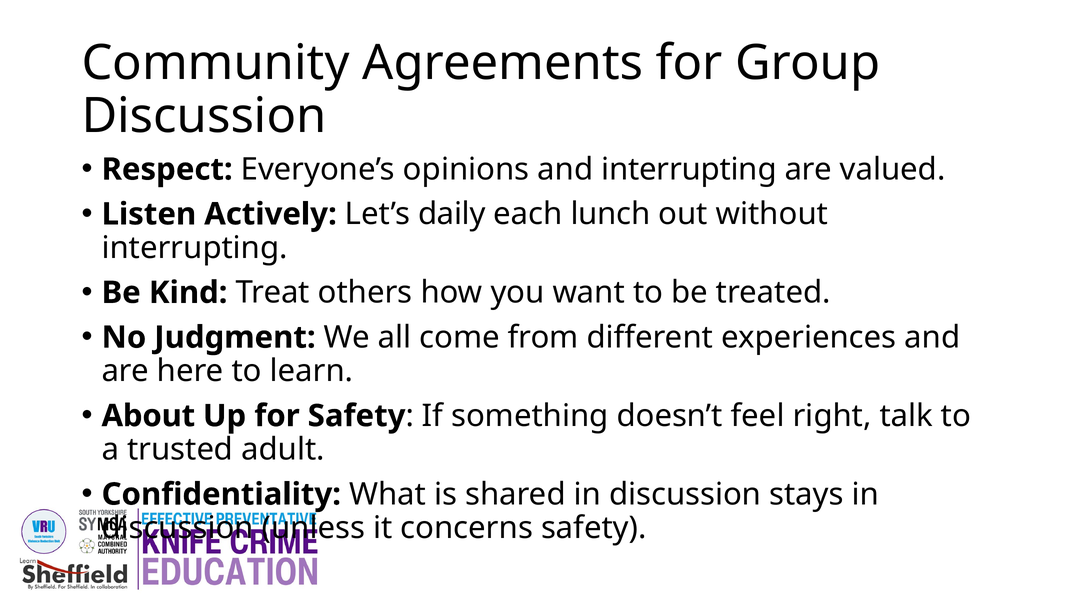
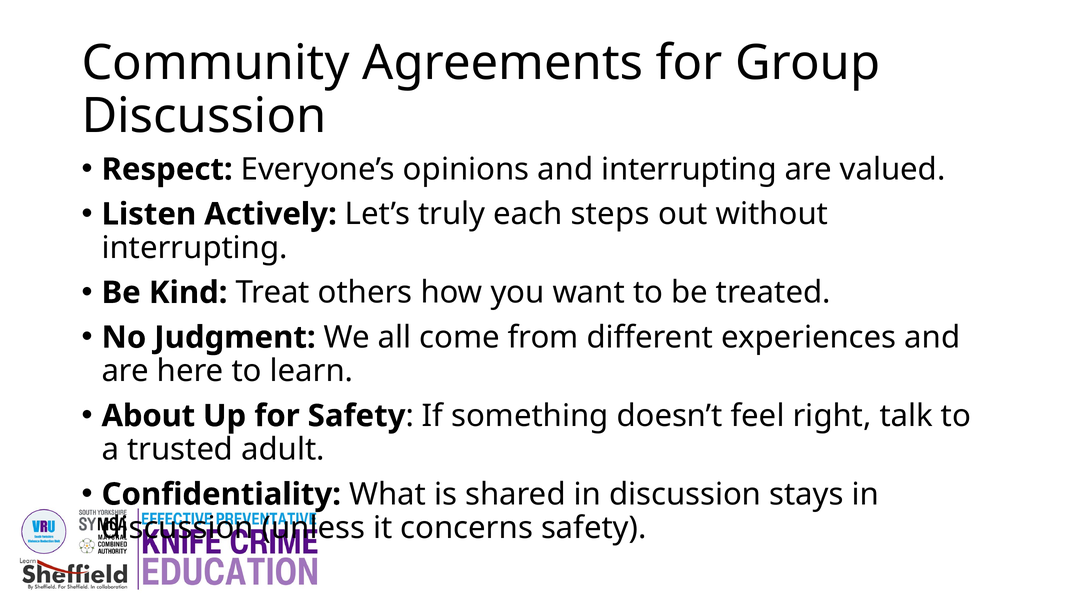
daily: daily -> truly (452, 214)
lunch: lunch -> steps (610, 214)
